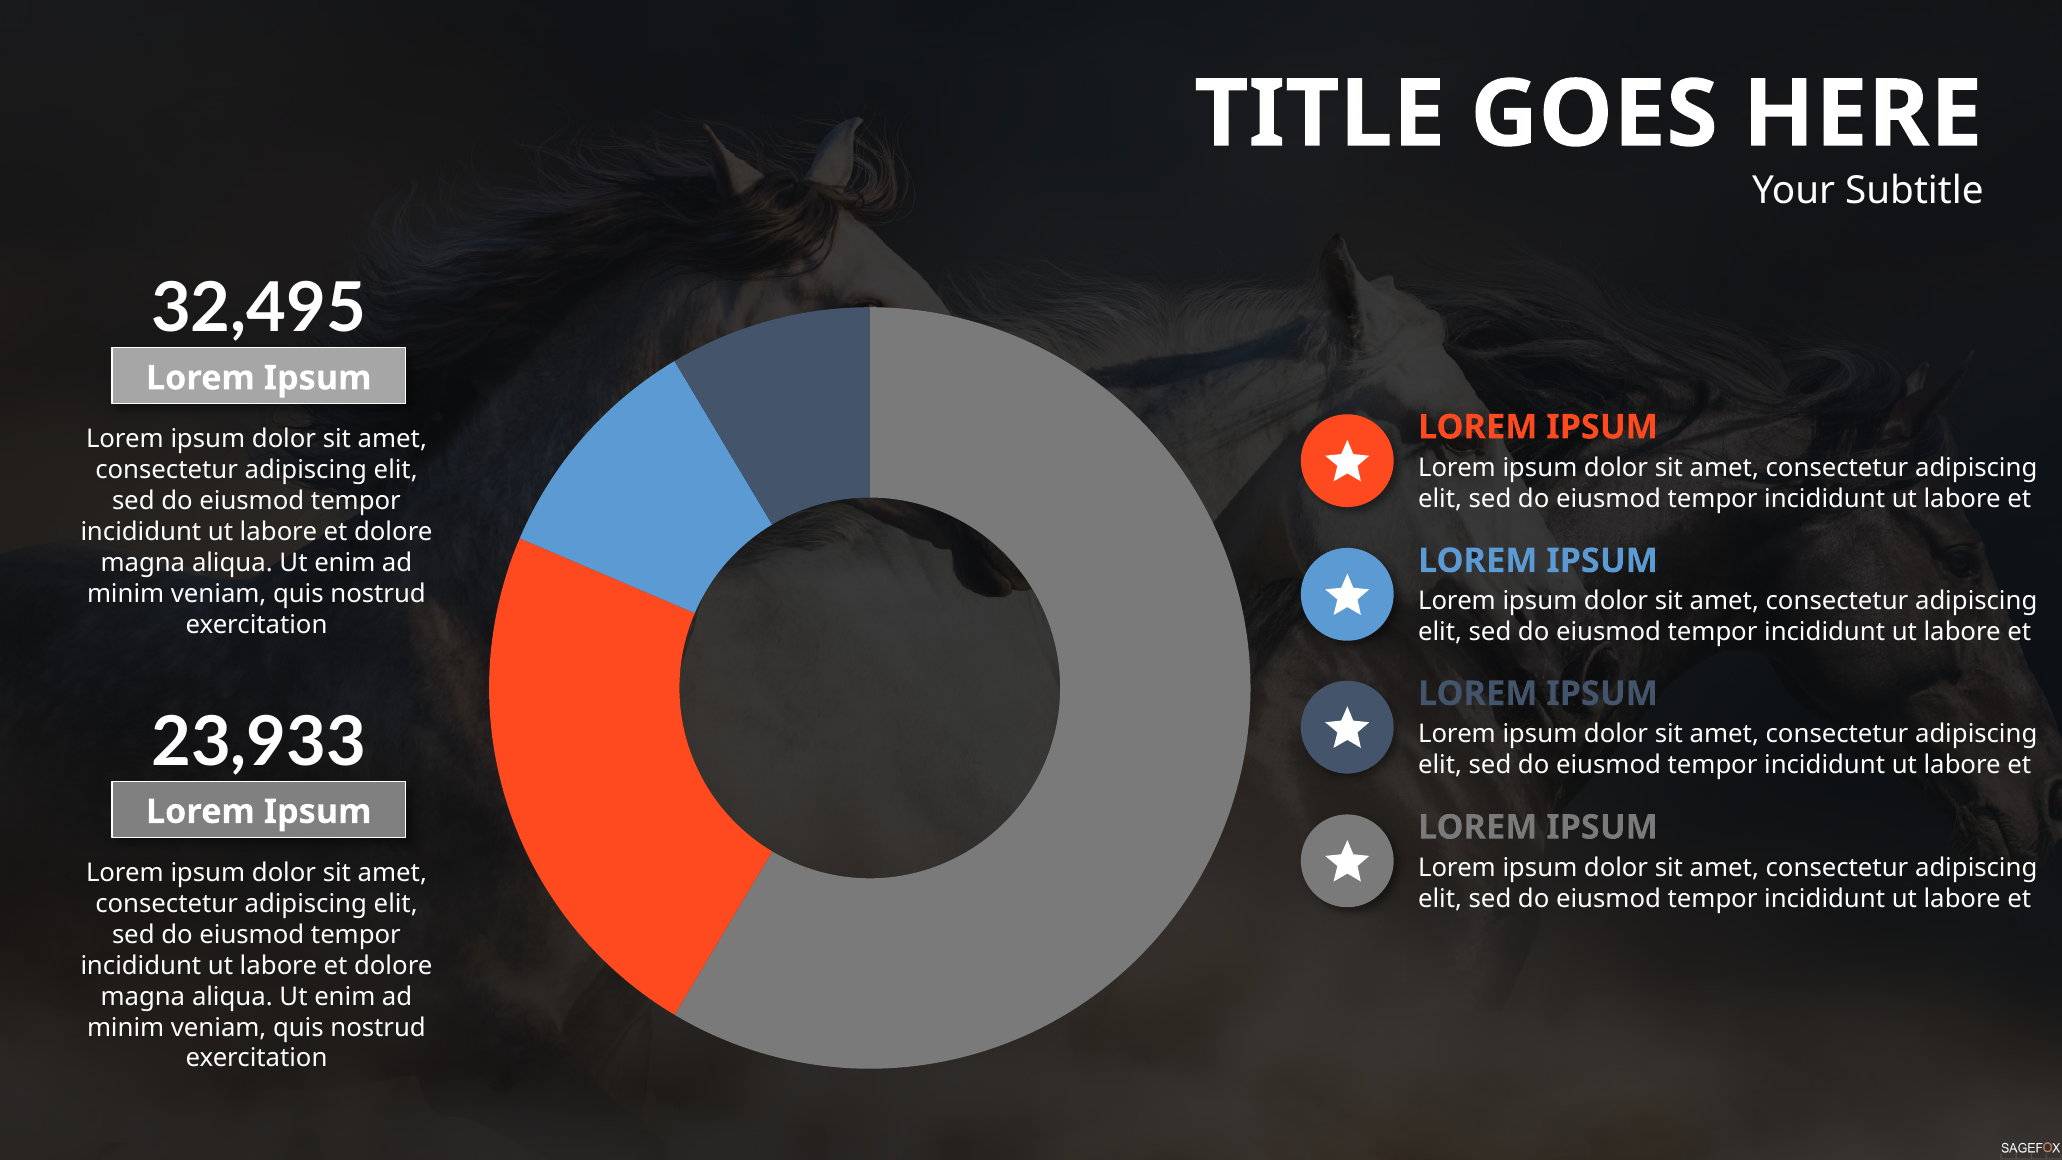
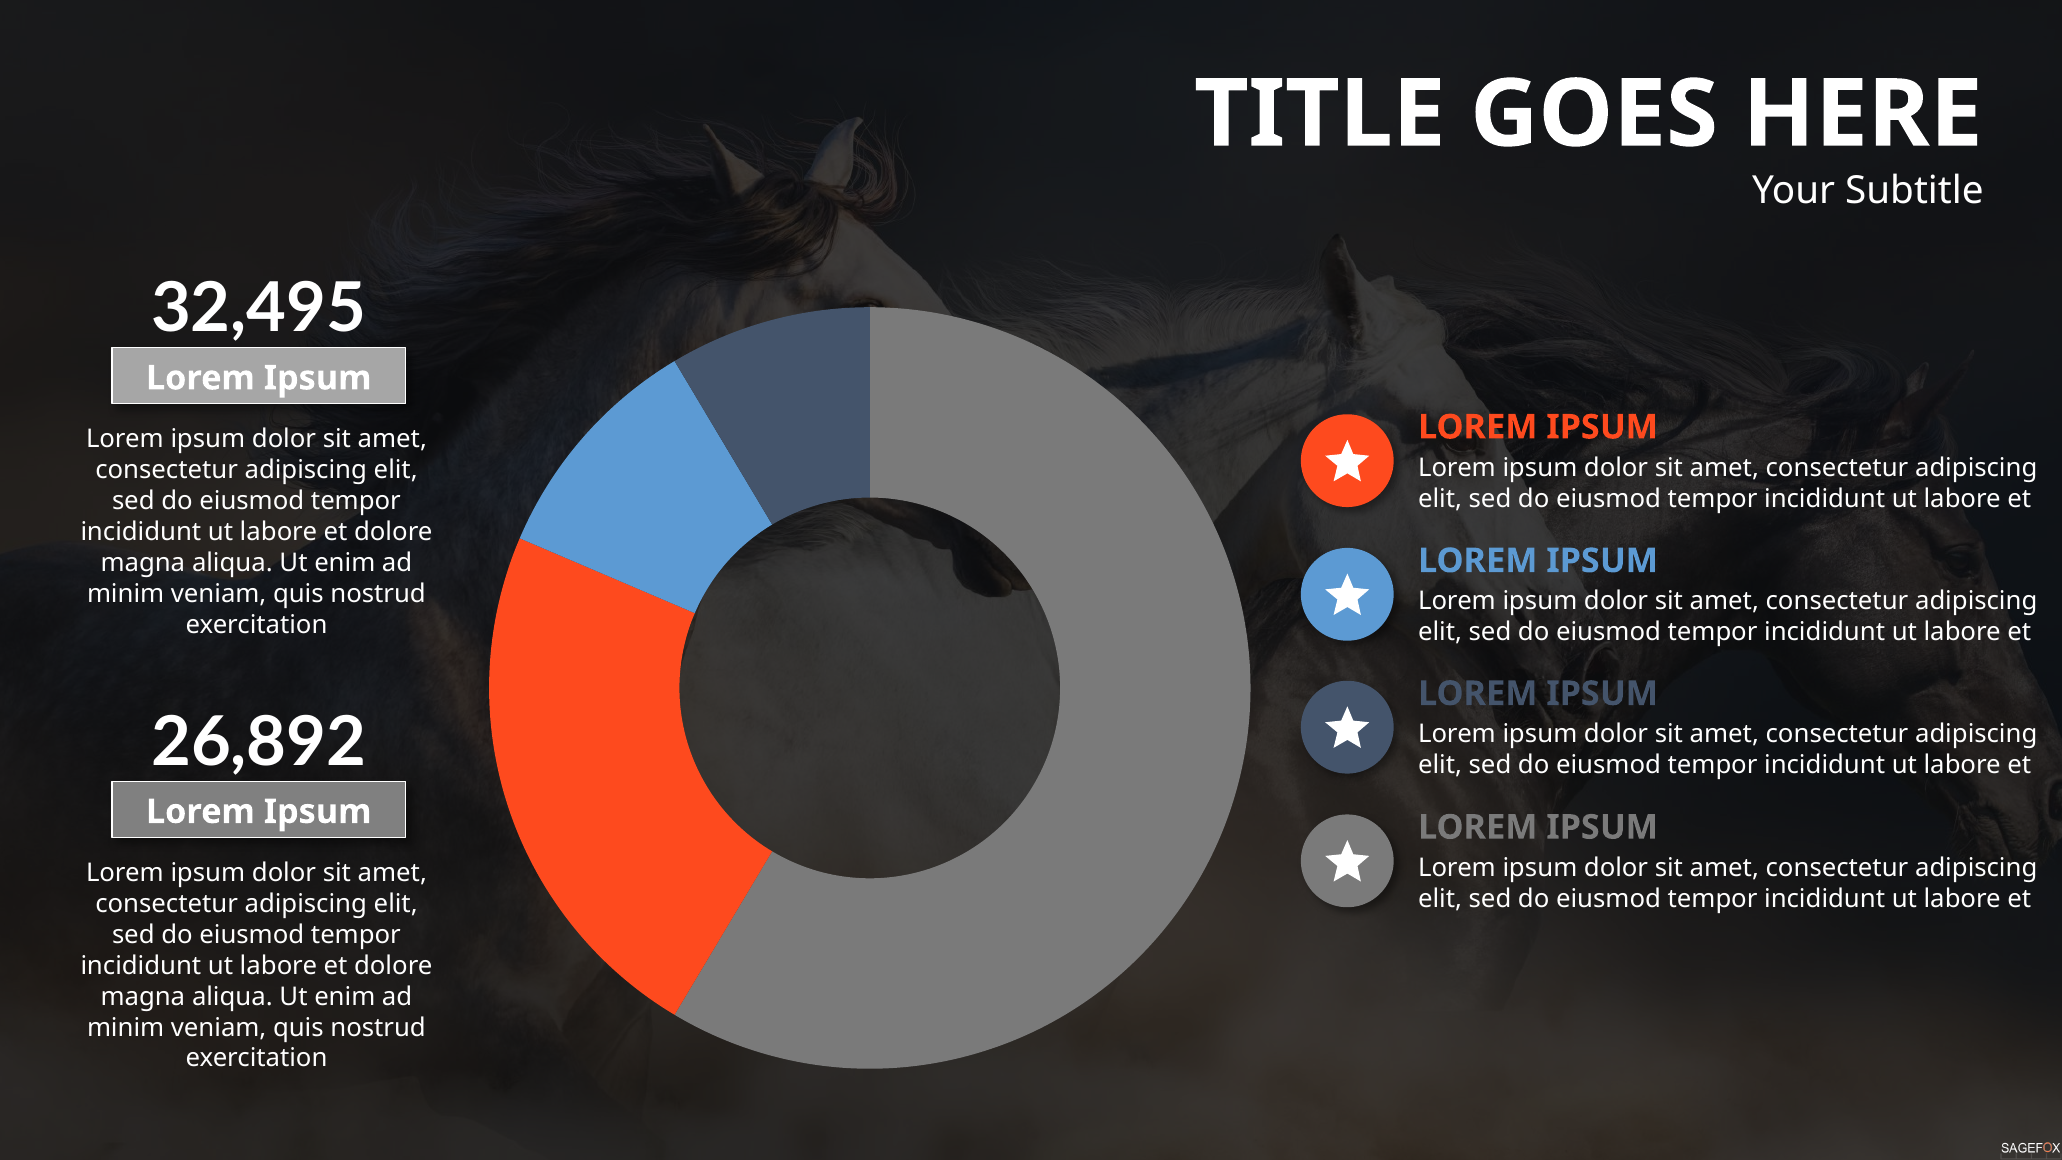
23,933: 23,933 -> 26,892 (259, 742)
